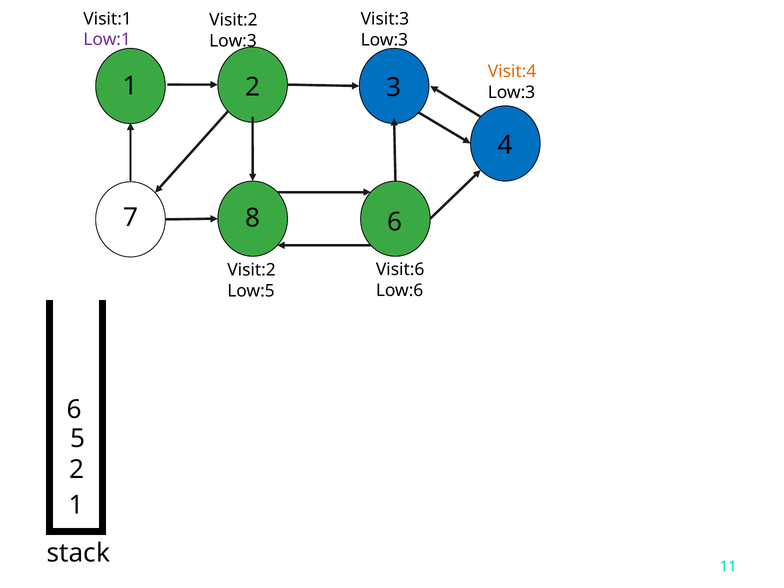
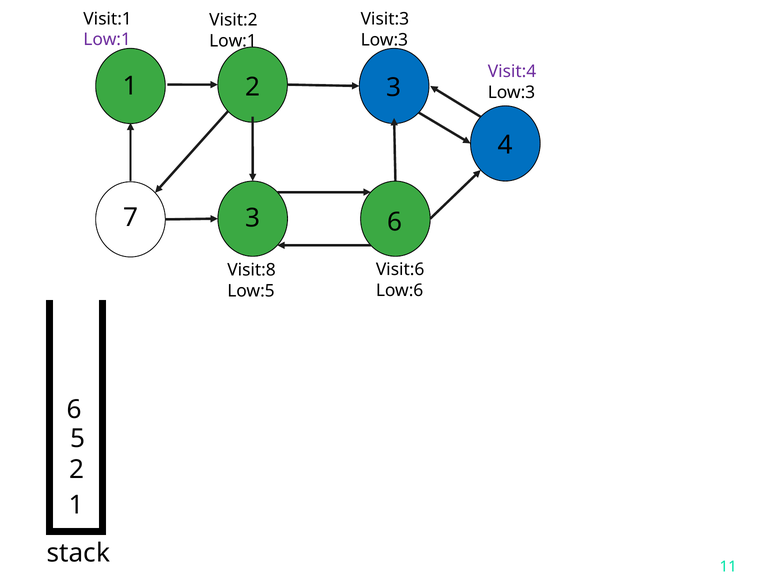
Low:3: Low:3 -> Low:1 (233, 41)
Visit:4 colour: orange -> purple (512, 72)
7 8: 8 -> 3 (253, 218)
Visit:2: Visit:2 -> Visit:8 (251, 270)
